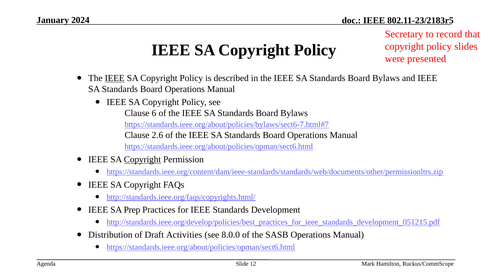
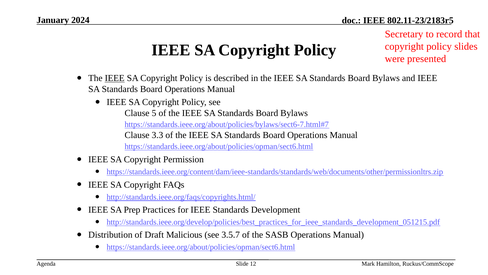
6: 6 -> 5 (154, 113)
2.6: 2.6 -> 3.3 (157, 135)
Copyright underline: present -> none (142, 159)
Activities: Activities -> Malicious (184, 234)
8.0.0: 8.0.0 -> 3.5.7 (231, 234)
